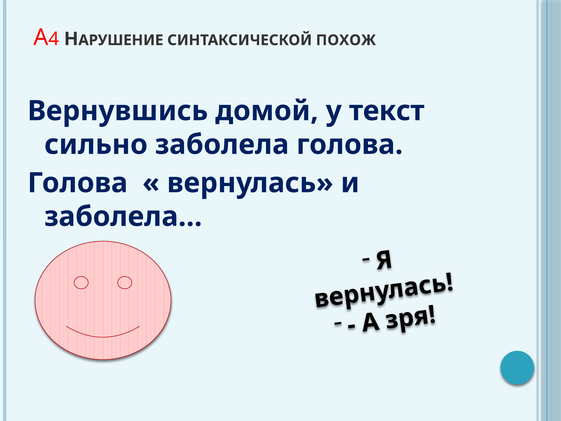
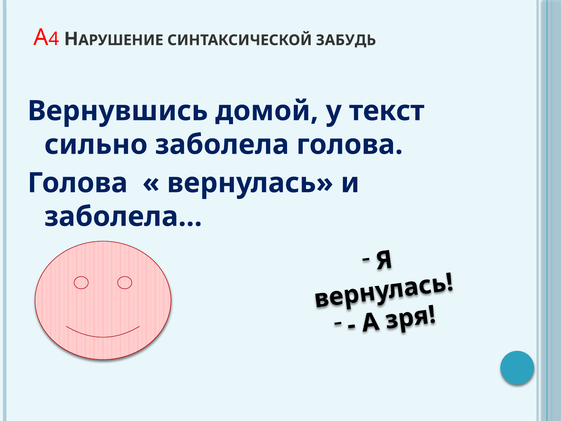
ПОХОЖ: ПОХОЖ -> ЗАБУДЬ (346, 40)
